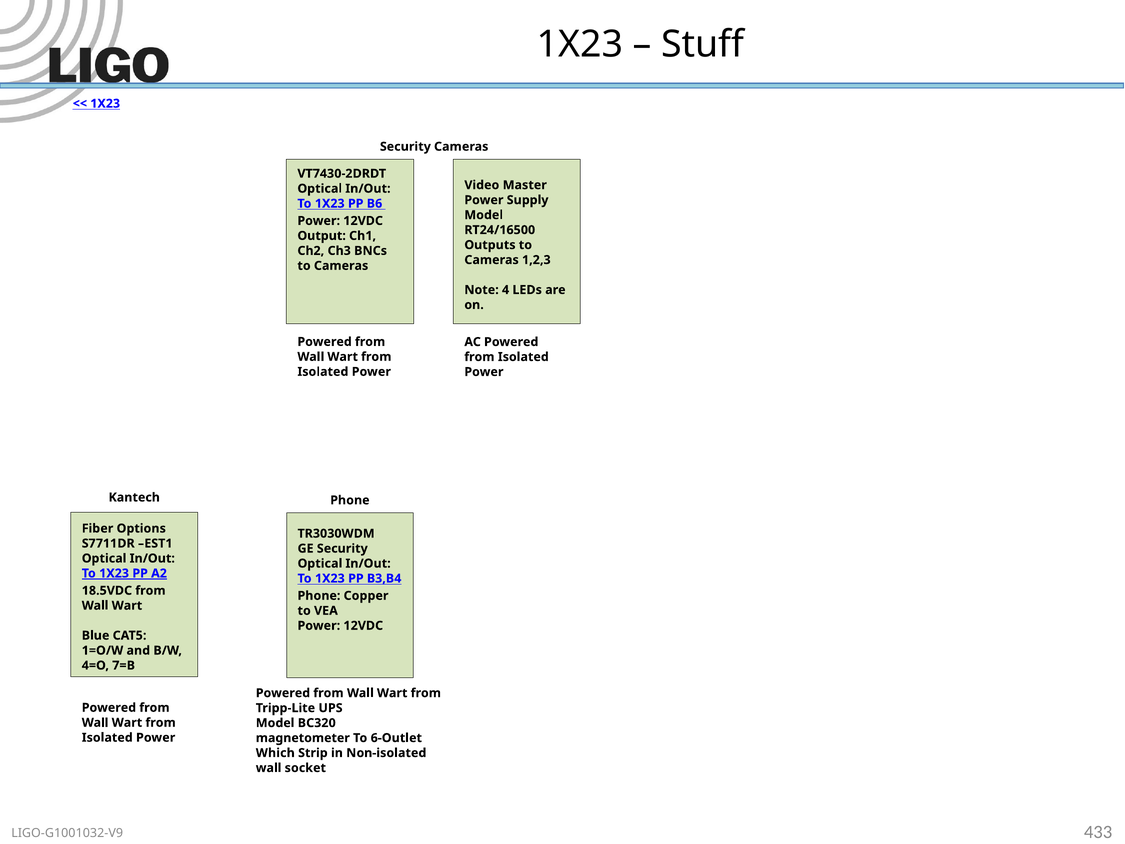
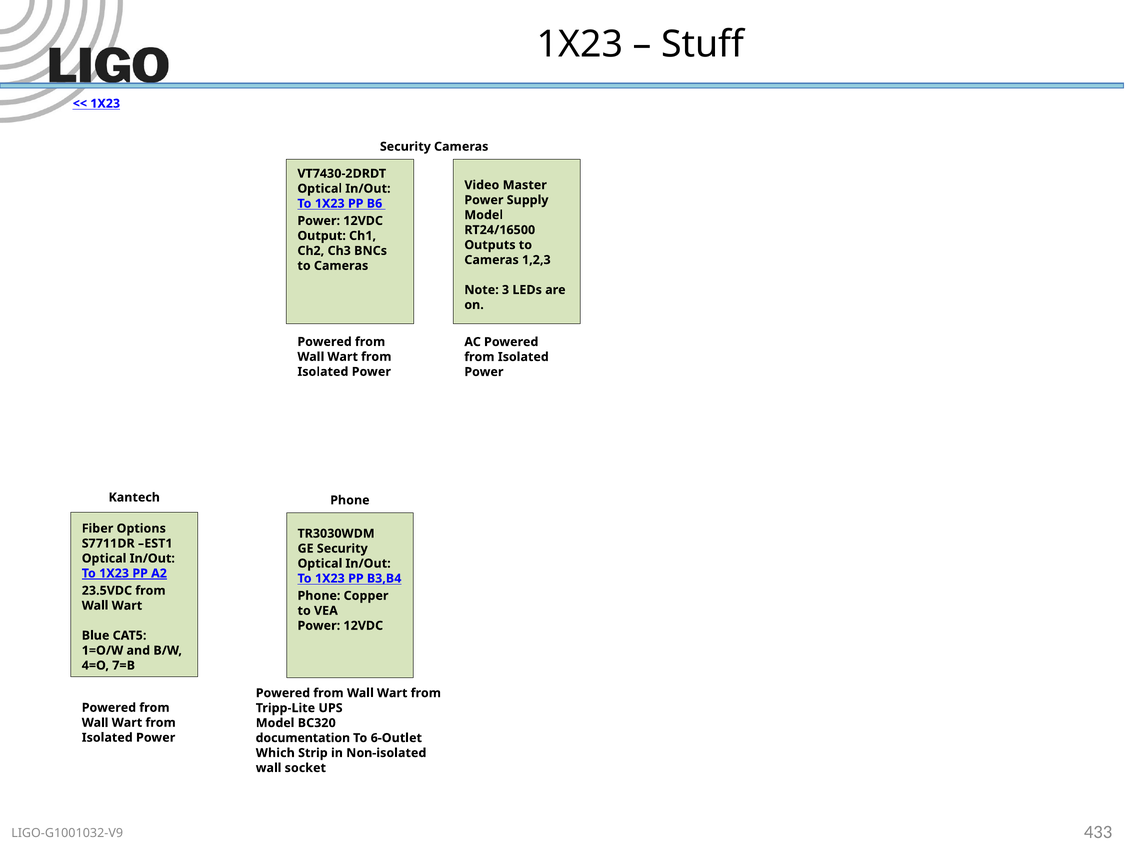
4: 4 -> 3 (506, 290)
18.5VDC: 18.5VDC -> 23.5VDC (107, 590)
magnetometer: magnetometer -> documentation (303, 738)
